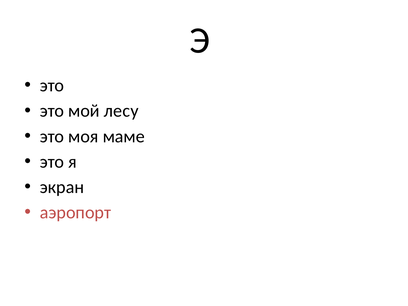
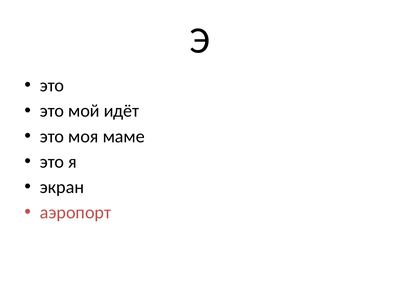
лесу: лесу -> идёт (121, 111)
